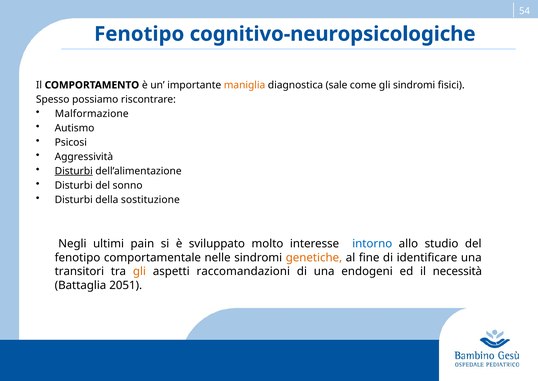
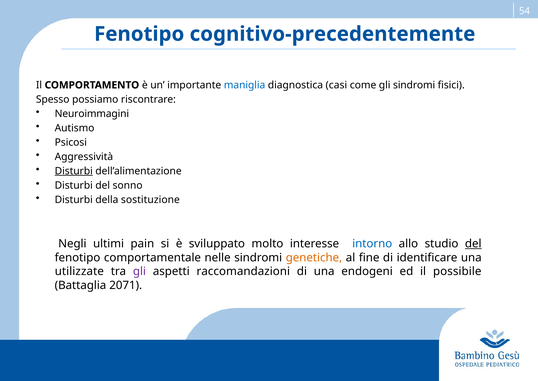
cognitivo-neuropsicologiche: cognitivo-neuropsicologiche -> cognitivo-precedentemente (333, 34)
maniglia colour: orange -> blue (245, 85)
sale: sale -> casi (336, 85)
Malformazione: Malformazione -> Neuroimmagini (92, 114)
del underline: none -> present (473, 244)
transitori: transitori -> utilizzate (79, 271)
gli colour: orange -> purple (139, 271)
necessità: necessità -> possibile (457, 271)
2051: 2051 -> 2071 (126, 285)
